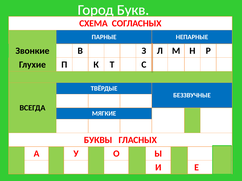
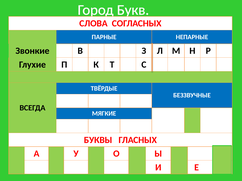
СХЕМА: СХЕМА -> СЛОВА (93, 23)
